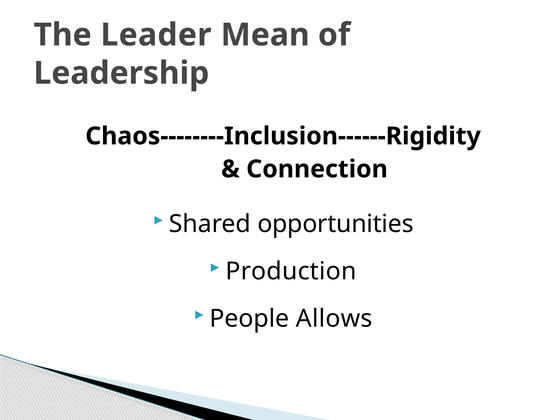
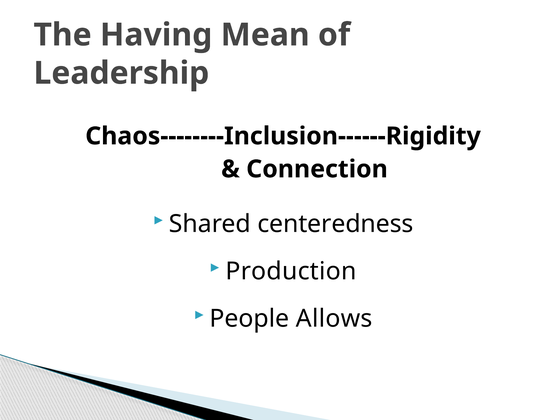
Leader: Leader -> Having (156, 35)
opportunities: opportunities -> centeredness (335, 224)
